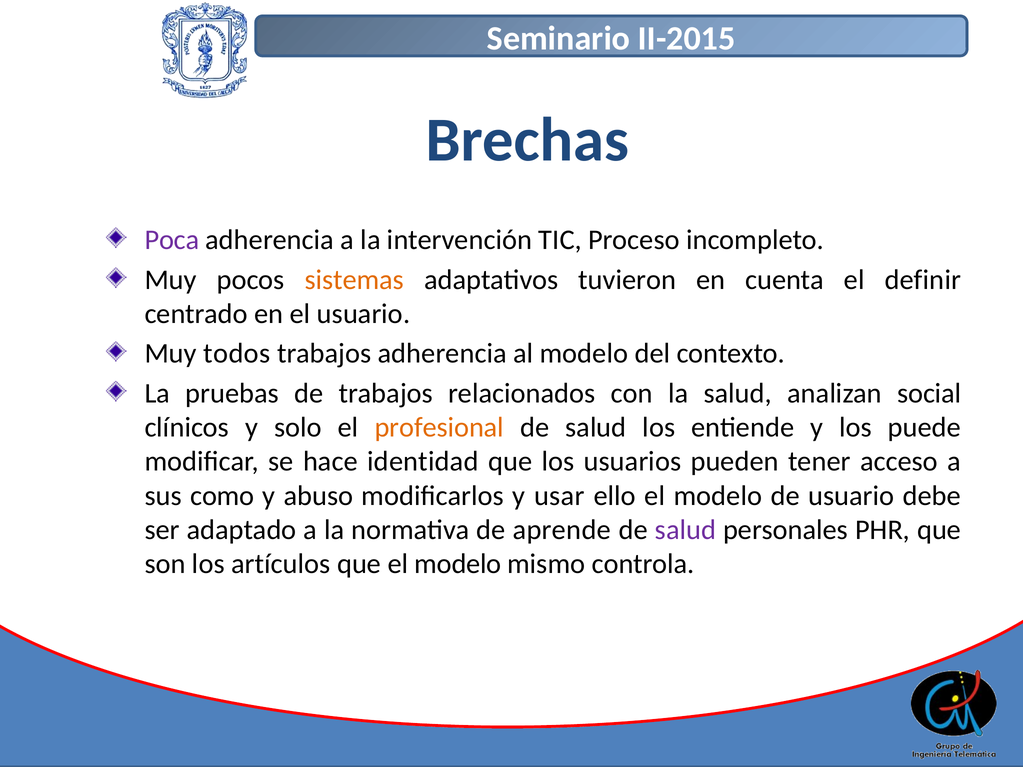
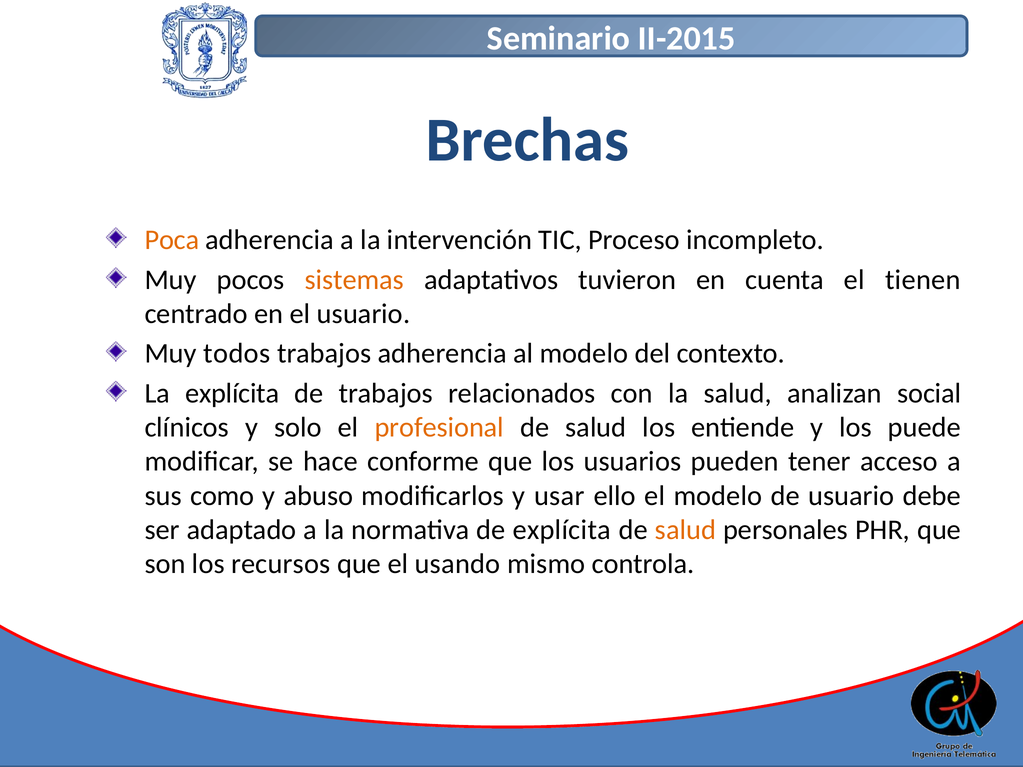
Poca colour: purple -> orange (172, 240)
definir: definir -> tienen (923, 280)
La pruebas: pruebas -> explícita (232, 393)
identidad: identidad -> conforme (423, 462)
de aprende: aprende -> explícita (562, 530)
salud colour: purple -> orange (685, 530)
artículos: artículos -> recursos (281, 564)
que el modelo: modelo -> usando (458, 564)
